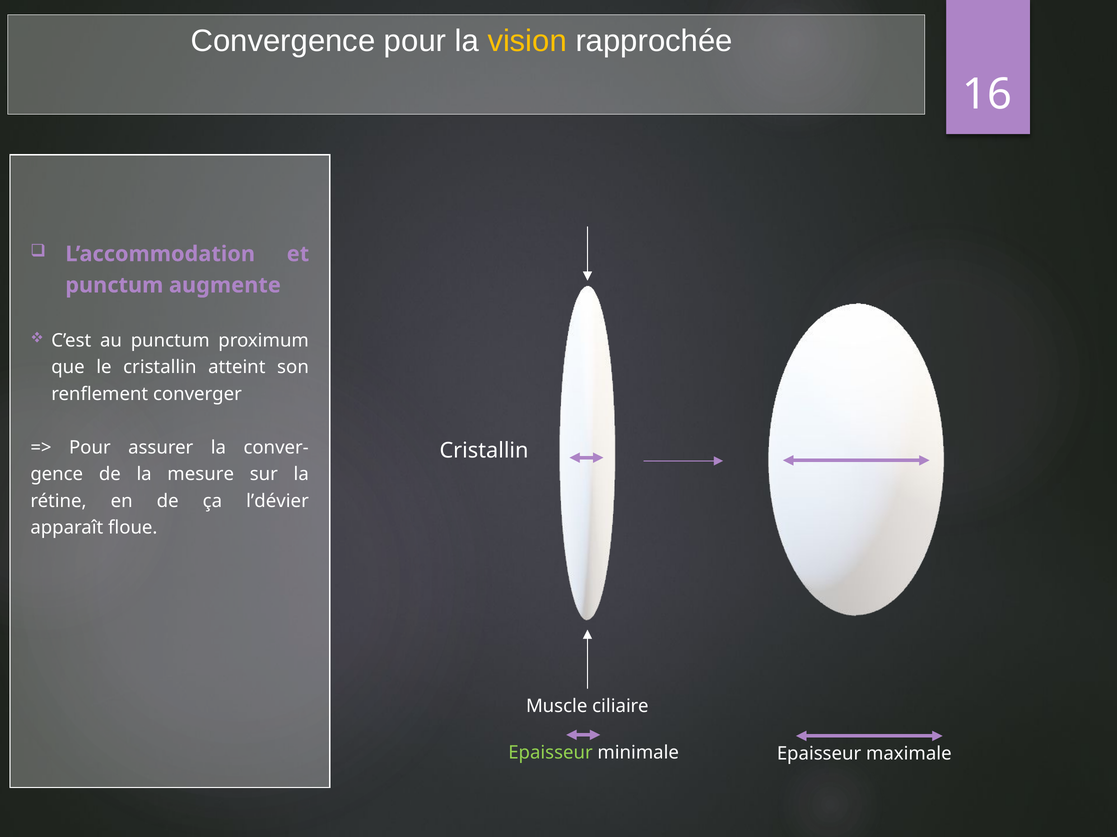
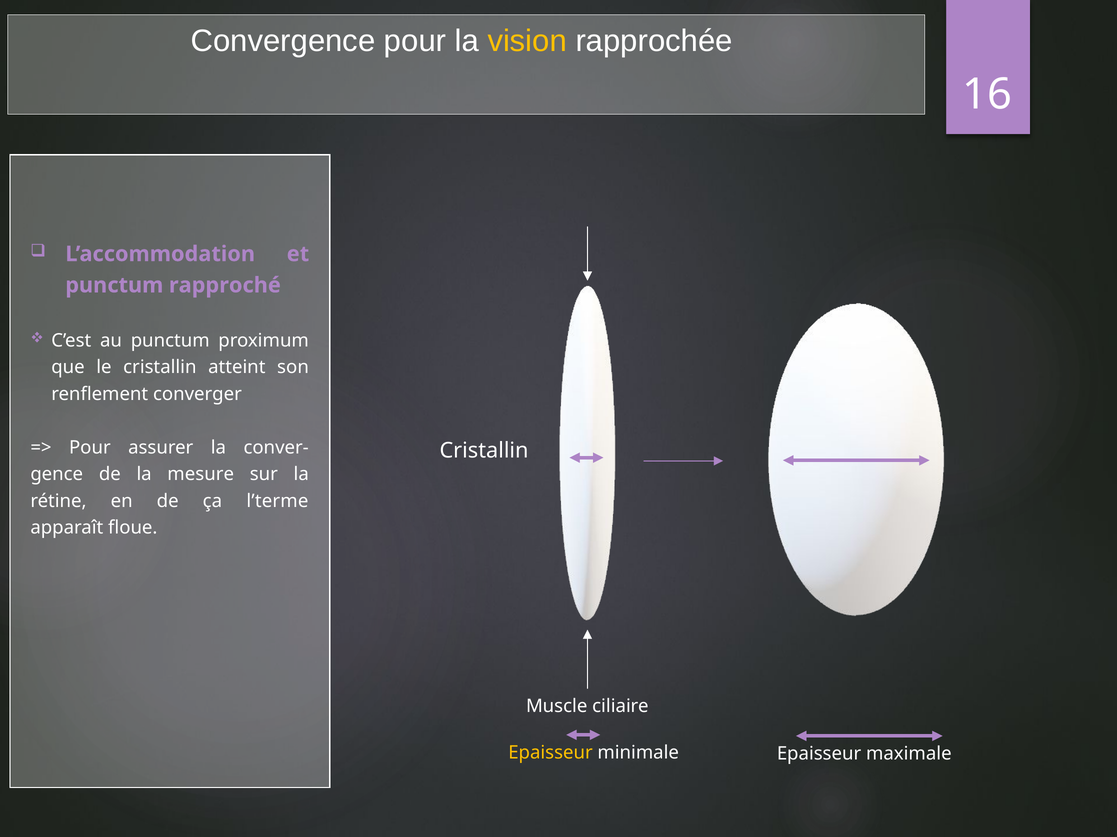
augmente: augmente -> rapproché (225, 285)
l’dévier: l’dévier -> l’terme (277, 501)
Epaisseur colour: light green -> yellow (550, 753)
